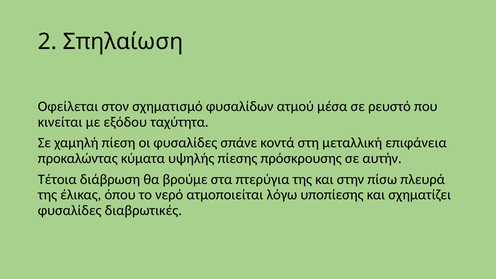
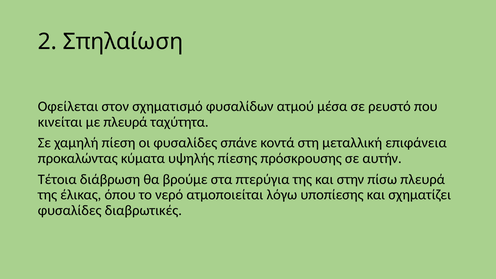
με εξόδου: εξόδου -> πλευρά (125, 122)
